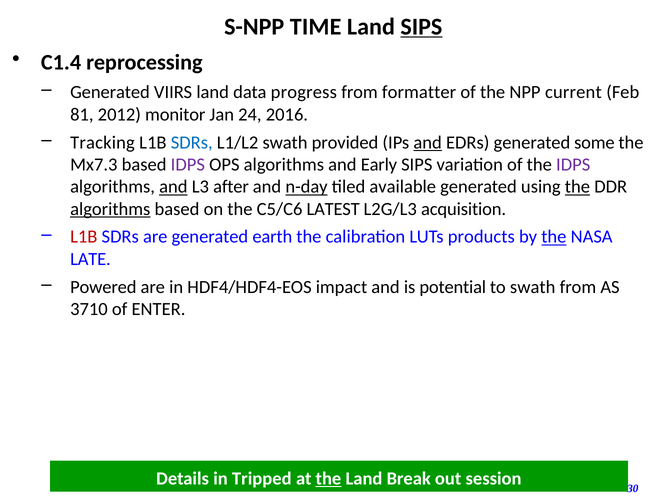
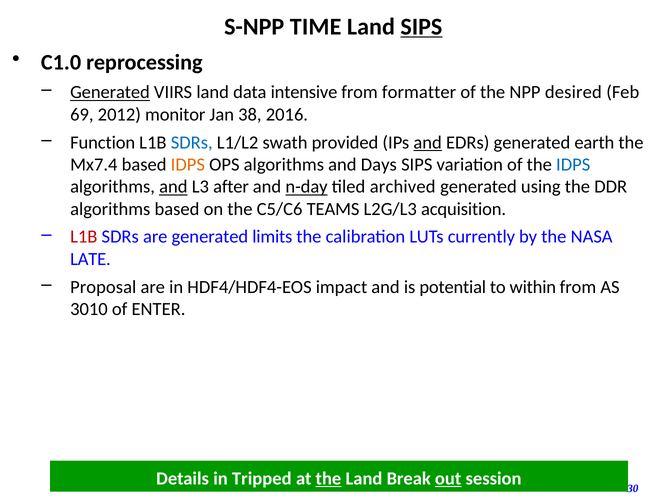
C1.4: C1.4 -> C1.0 (61, 63)
Generated underline: none -> present (110, 92)
progress: progress -> intensive (304, 92)
current: current -> desired (573, 92)
81: 81 -> 69 (82, 115)
24: 24 -> 38 (250, 115)
Tracking: Tracking -> Function (103, 142)
some: some -> earth (594, 142)
Mx7.3: Mx7.3 -> Mx7.4 (94, 165)
IDPS colour: purple -> orange (188, 165)
Early: Early -> Days (379, 165)
IDPS colour: purple -> blue (573, 165)
available: available -> archived (403, 187)
the underline: present -> none (577, 187)
algorithms underline: present -> none (110, 209)
LATEST: LATEST -> TEAMS (333, 209)
earth: earth -> limits (272, 237)
products: products -> currently (481, 237)
the underline: present -> none (554, 237)
Powered: Powered -> Proposal (103, 287)
to swath: swath -> within (533, 287)
3710: 3710 -> 3010 (89, 309)
out underline: none -> present (448, 479)
